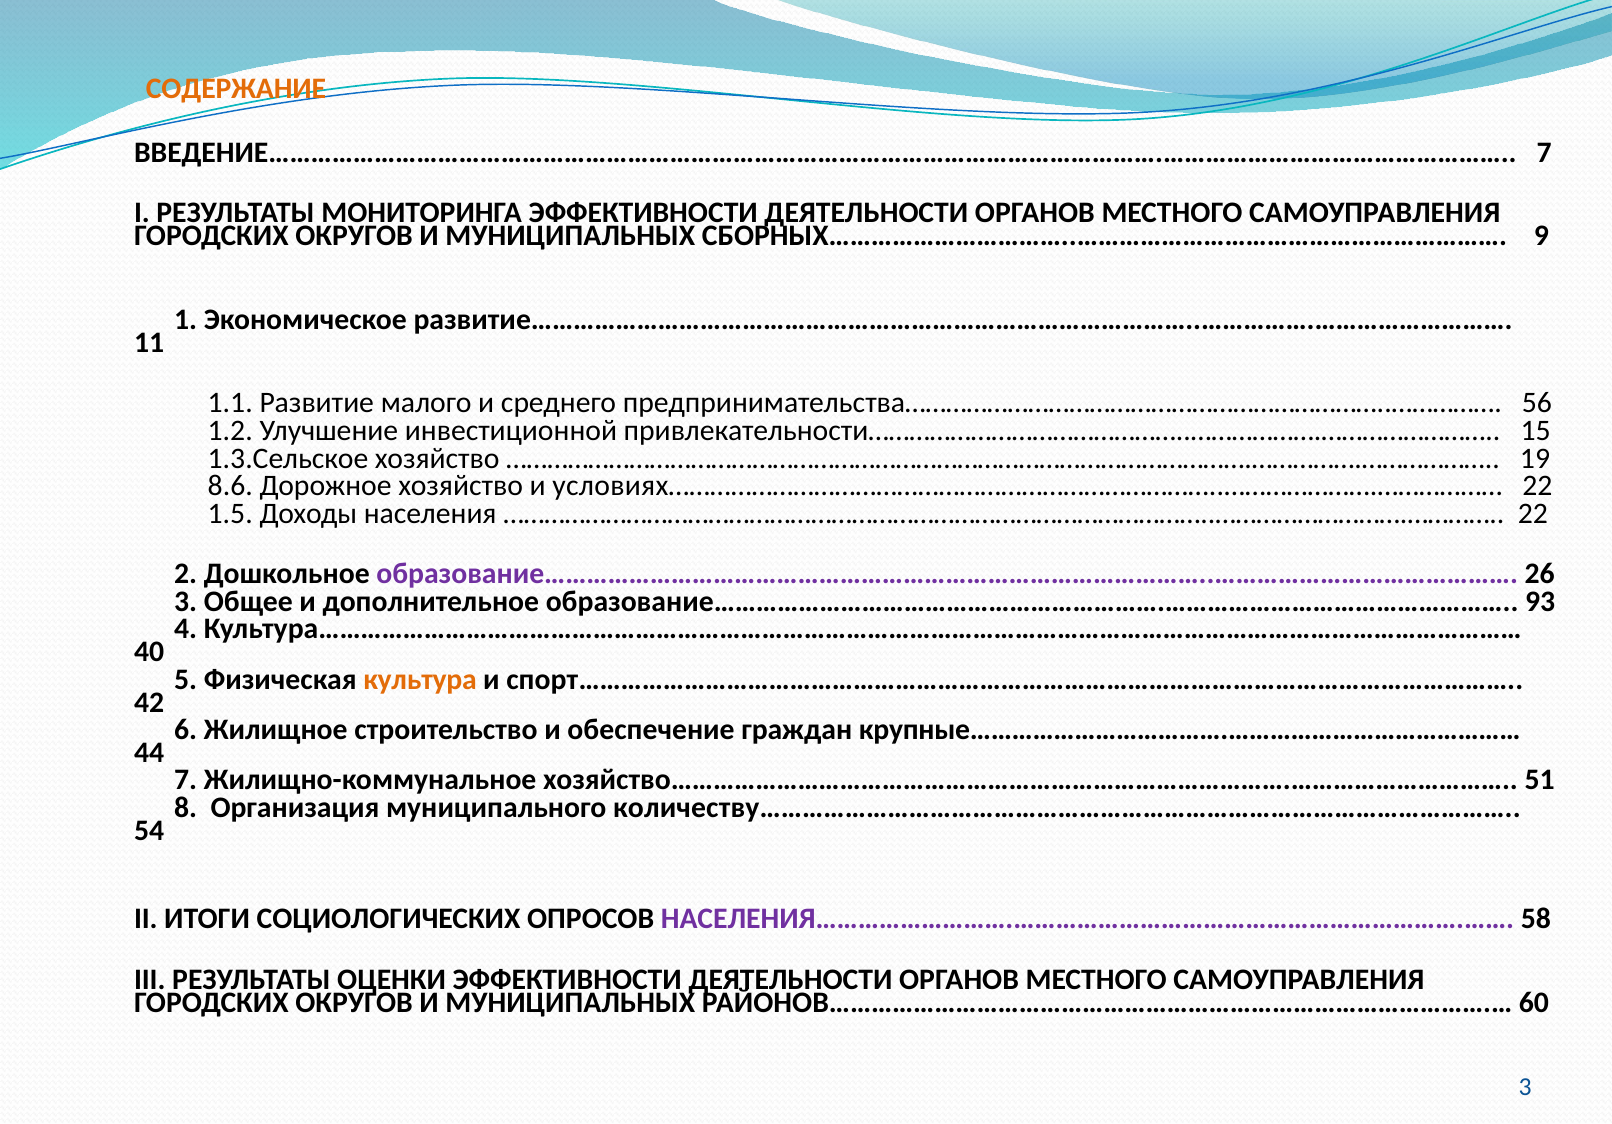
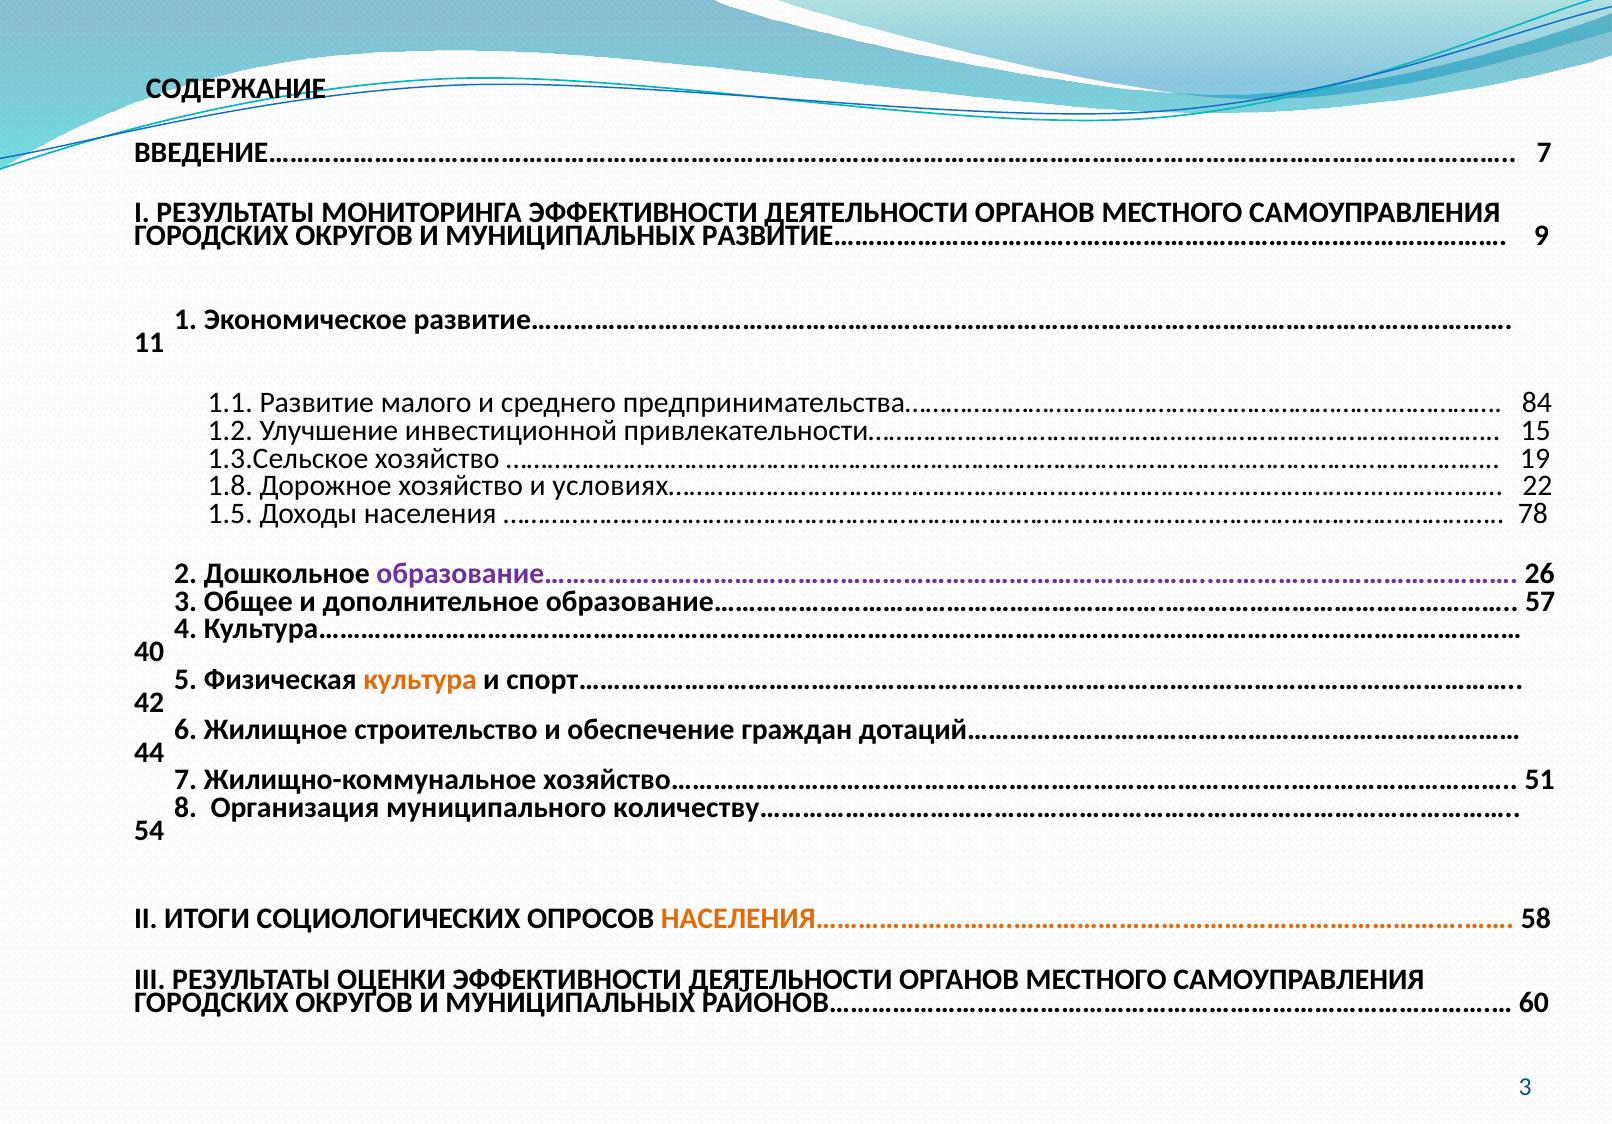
СОДЕРЖАНИЕ colour: orange -> black (236, 88)
СБОРНЫХ……………………………..……………………………………………………: СБОРНЫХ……………………………..…………………………………………………… -> РАЗВИТИЕ……………………………..…………………………………………………… (1104, 236)
56: 56 -> 84 (1537, 403)
8.6: 8.6 -> 1.8 (230, 485)
22: 22 -> 78 (1533, 513)
93: 93 -> 57 (1540, 601)
крупные……………………………….……………………………………: крупные……………………………….…………………………………… -> дотаций……………………………….…………………………………… (1190, 729)
НАСЕЛЕНИЯ……………………….……………………………………………………….…… colour: purple -> orange (1088, 918)
